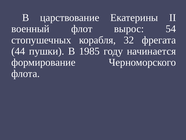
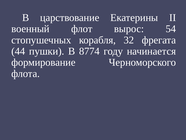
1985: 1985 -> 8774 (89, 51)
